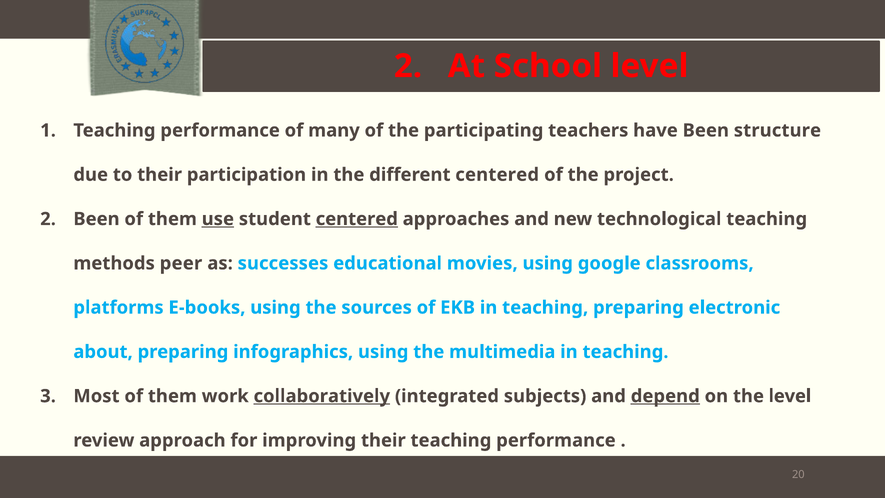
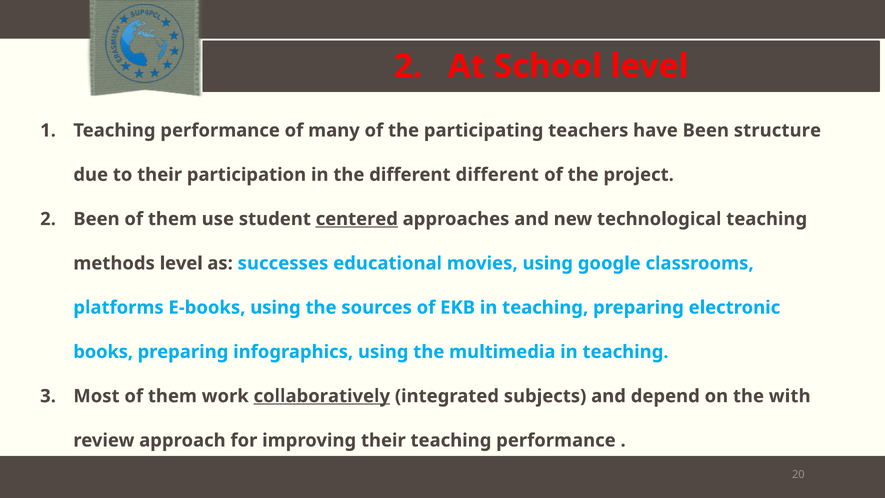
different centered: centered -> different (497, 175)
use underline: present -> none (218, 219)
methods peer: peer -> level (181, 263)
about: about -> books (103, 352)
depend underline: present -> none (665, 396)
the level: level -> with (790, 396)
